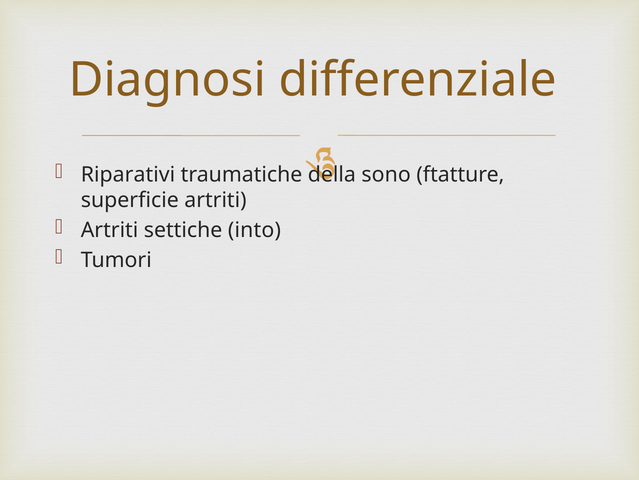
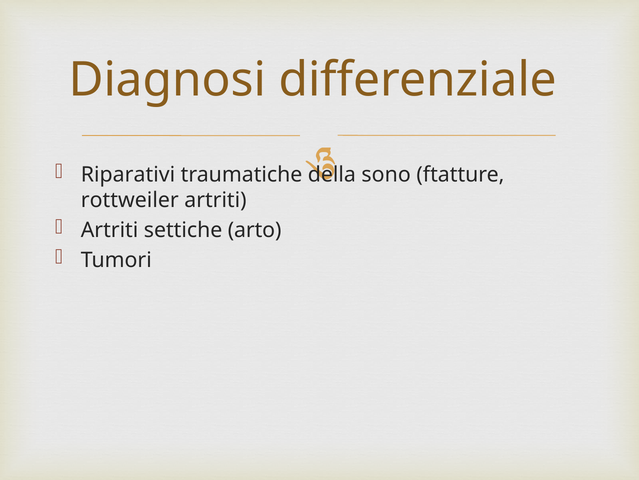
superficie: superficie -> rottweiler (130, 200)
into: into -> arto (255, 230)
